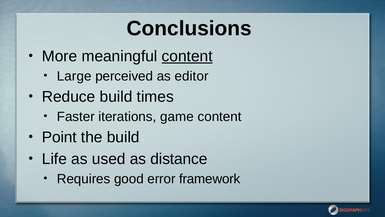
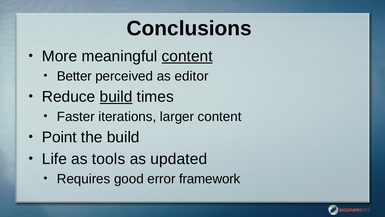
Large: Large -> Better (74, 76)
build underline: none -> present (116, 97)
game: game -> larger (177, 116)
used: used -> tools (109, 159)
distance: distance -> updated (179, 159)
